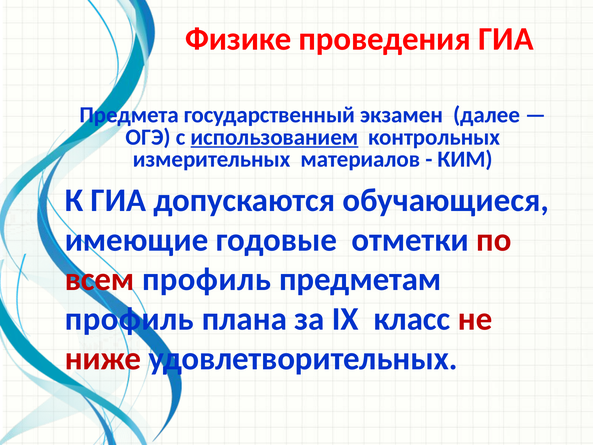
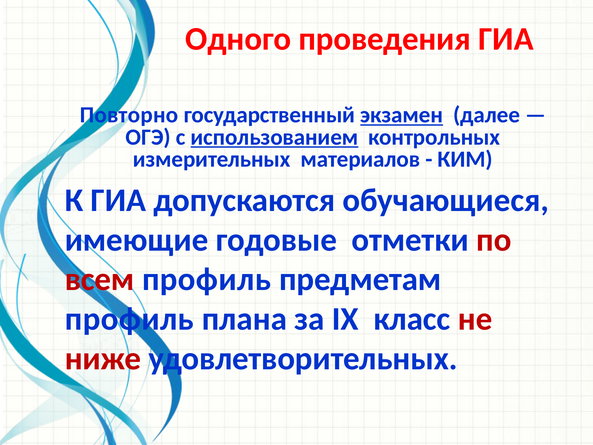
Физике: Физике -> Одного (238, 39)
Предмета: Предмета -> Повторно (129, 115)
экзамен underline: none -> present (402, 115)
